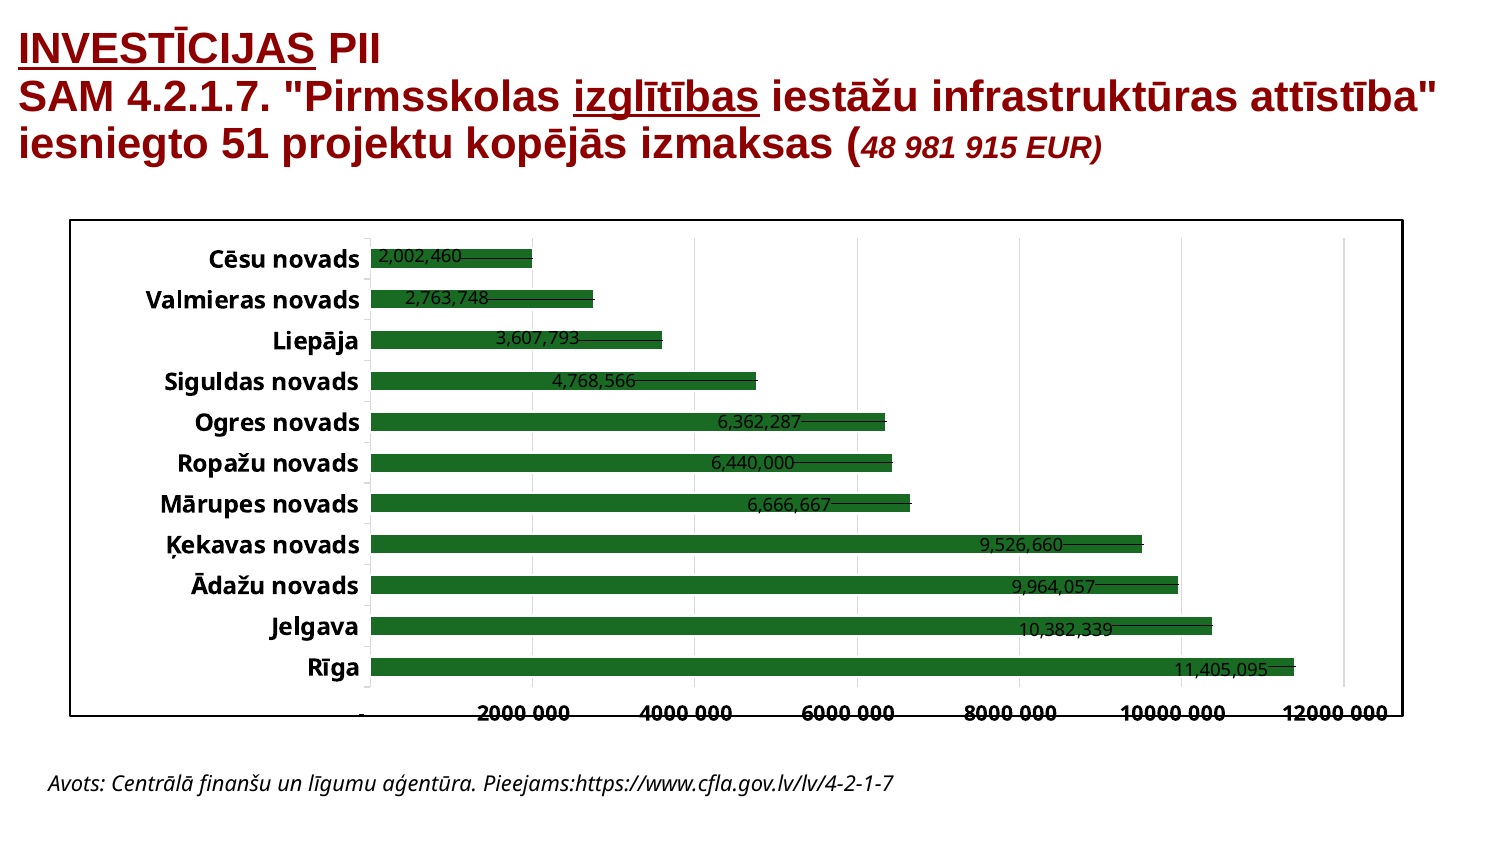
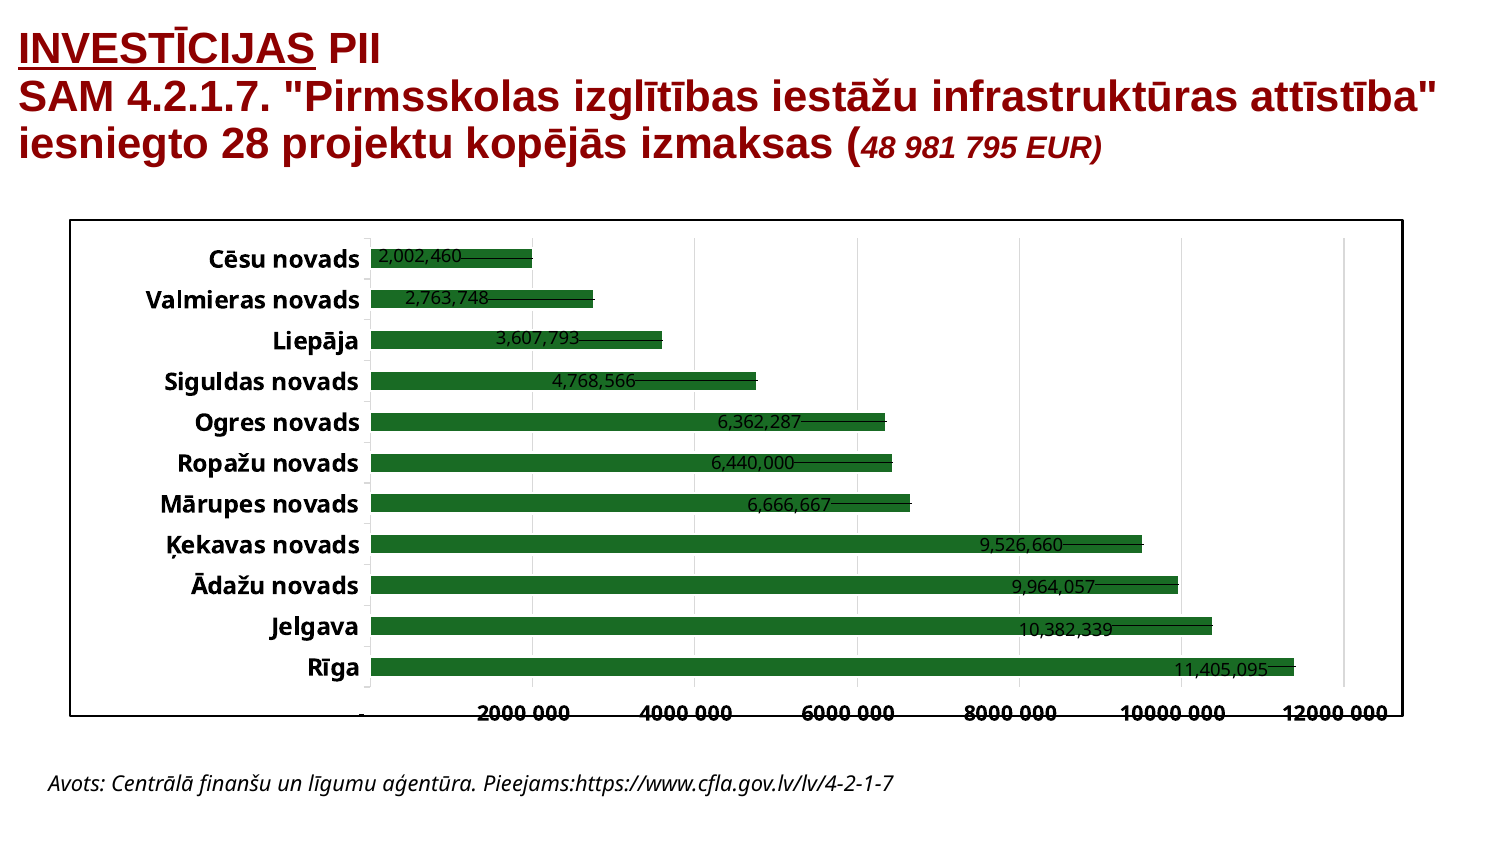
izglītības underline: present -> none (666, 97)
51: 51 -> 28 (246, 144)
915: 915 -> 795 (991, 148)
